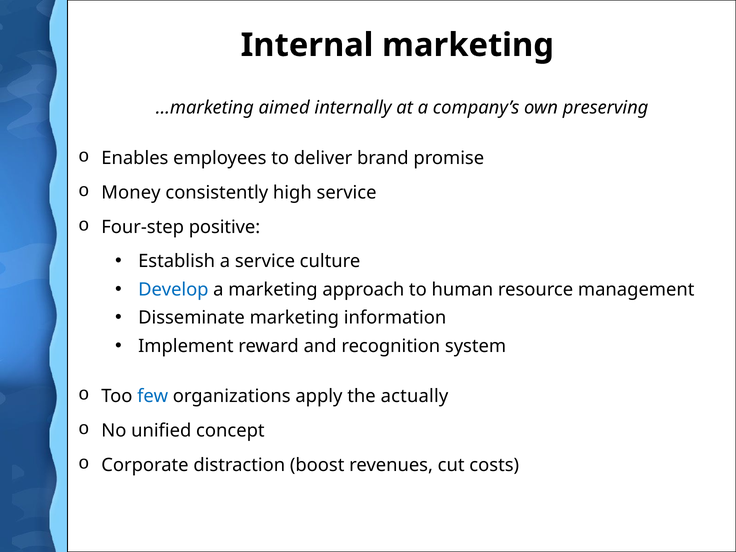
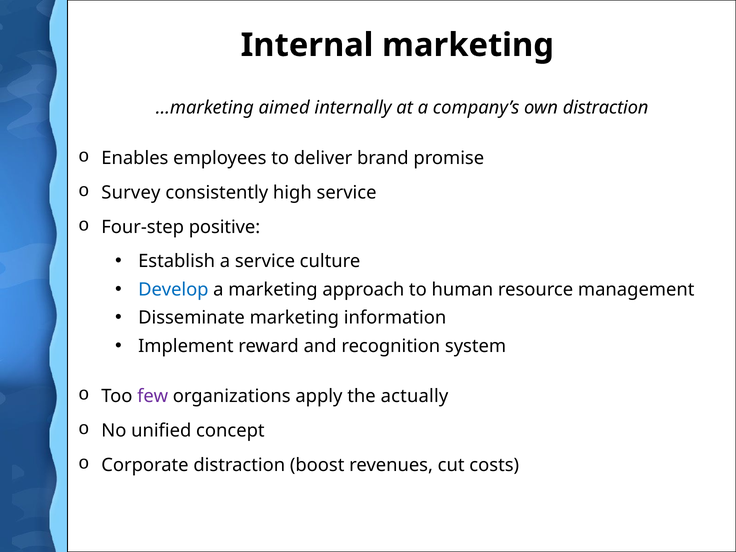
own preserving: preserving -> distraction (606, 108)
Money: Money -> Survey (131, 193)
few colour: blue -> purple (153, 396)
